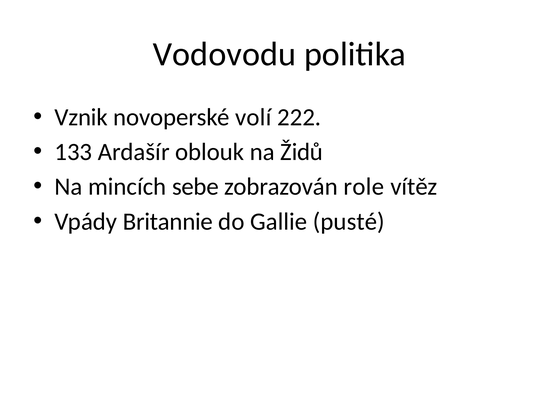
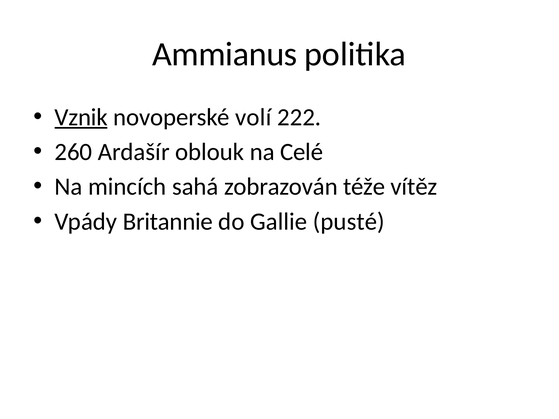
Vodovodu: Vodovodu -> Ammianus (225, 54)
Vznik underline: none -> present (81, 117)
133: 133 -> 260 (73, 152)
Židů: Židů -> Celé (302, 152)
sebe: sebe -> sahá (195, 187)
role: role -> téže (364, 187)
